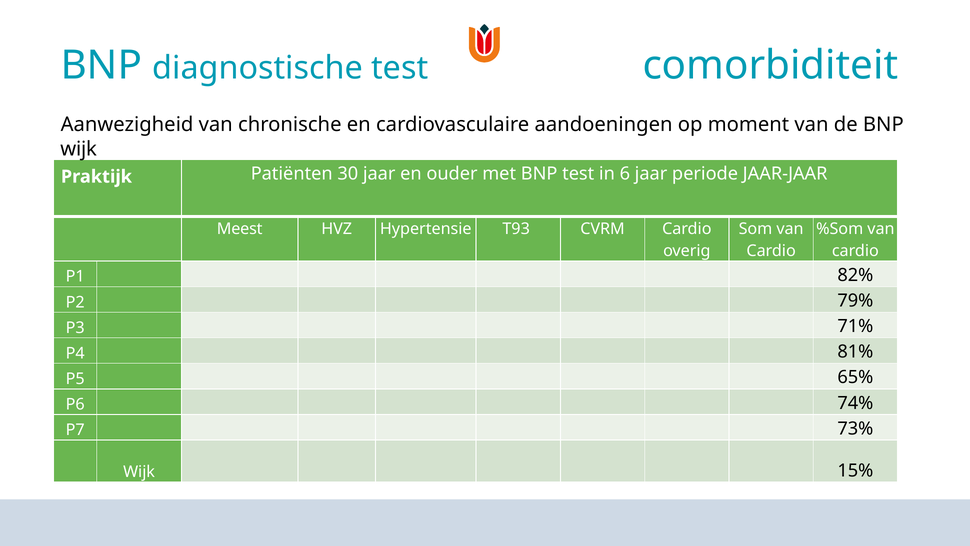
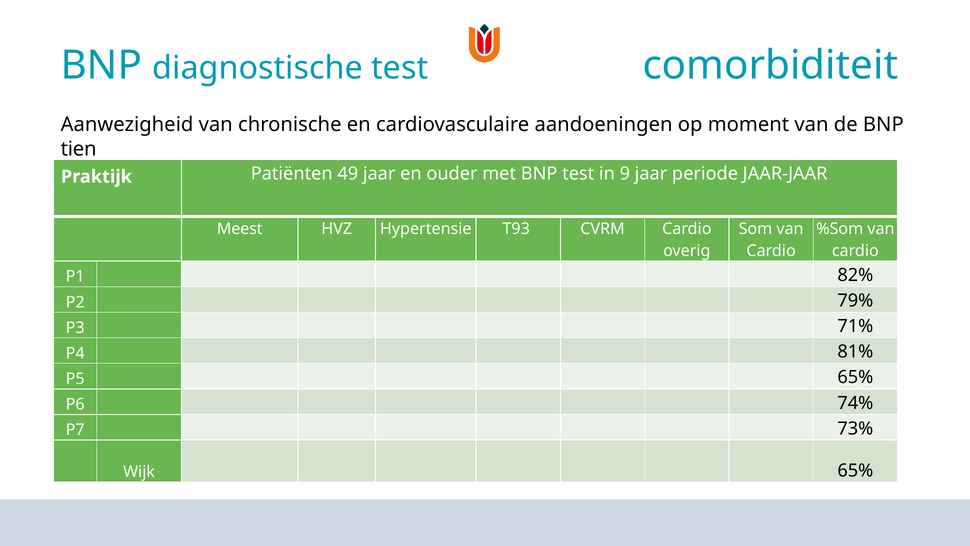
wijk: wijk -> tien (79, 149)
30: 30 -> 49 (348, 174)
6: 6 -> 9 (625, 174)
Wijk 15%: 15% -> 65% (855, 470)
